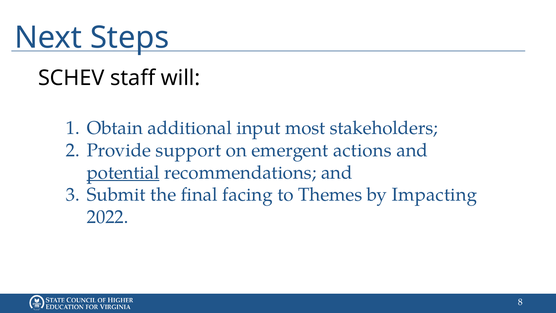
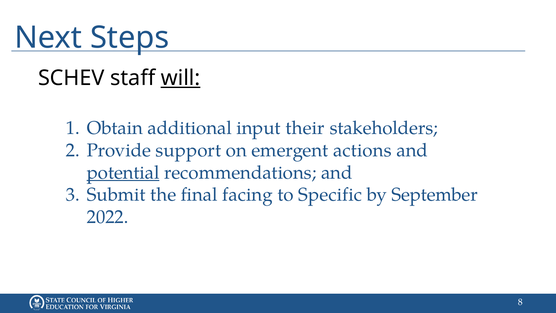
will underline: none -> present (181, 78)
most: most -> their (305, 128)
Themes: Themes -> Specific (330, 195)
Impacting: Impacting -> September (435, 195)
